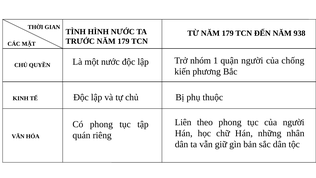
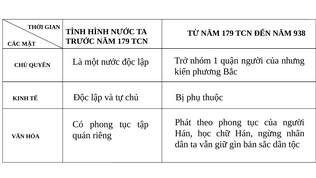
chống: chống -> nhưng (293, 60)
Liên: Liên -> Phát (183, 122)
những: những -> ngừng (270, 133)
